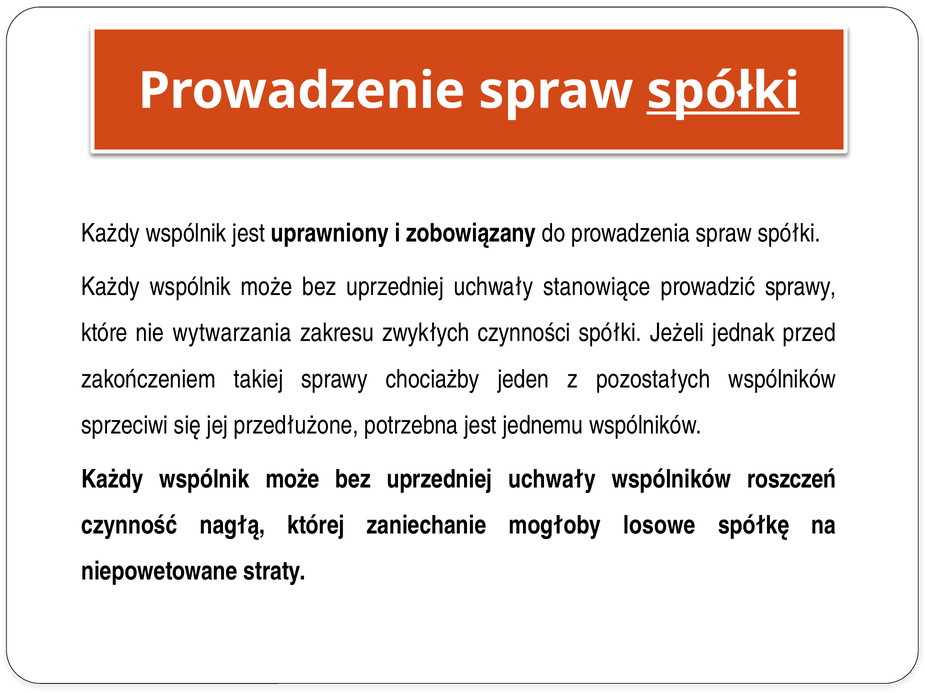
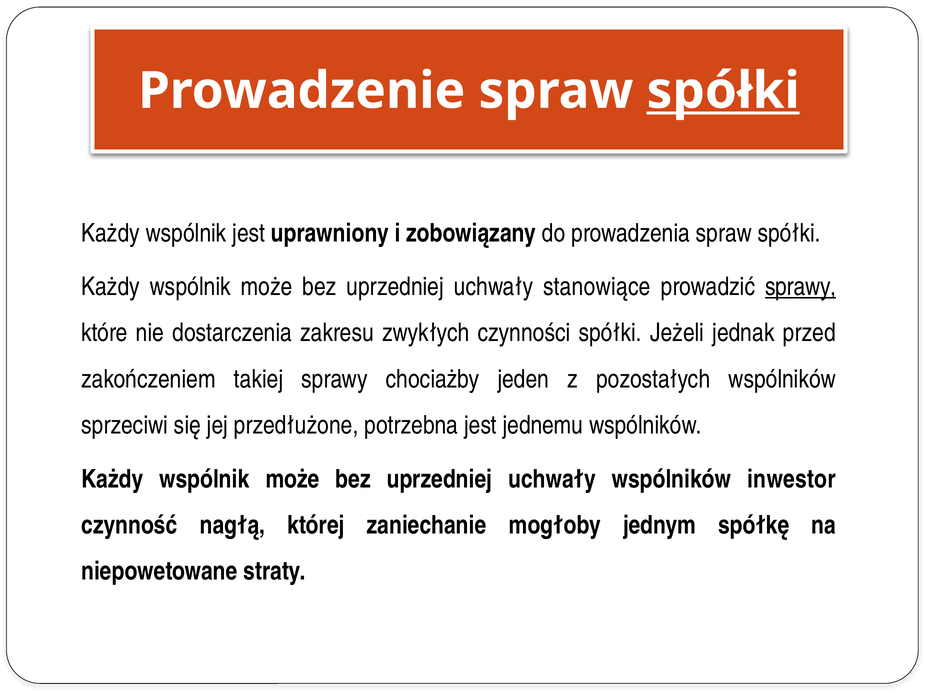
sprawy underline: none -> present (801, 287)
wytwarzania: wytwarzania -> dostarczenia (232, 333)
roszczeń: roszczeń -> inwestor (792, 480)
losowe: losowe -> jednym (660, 526)
